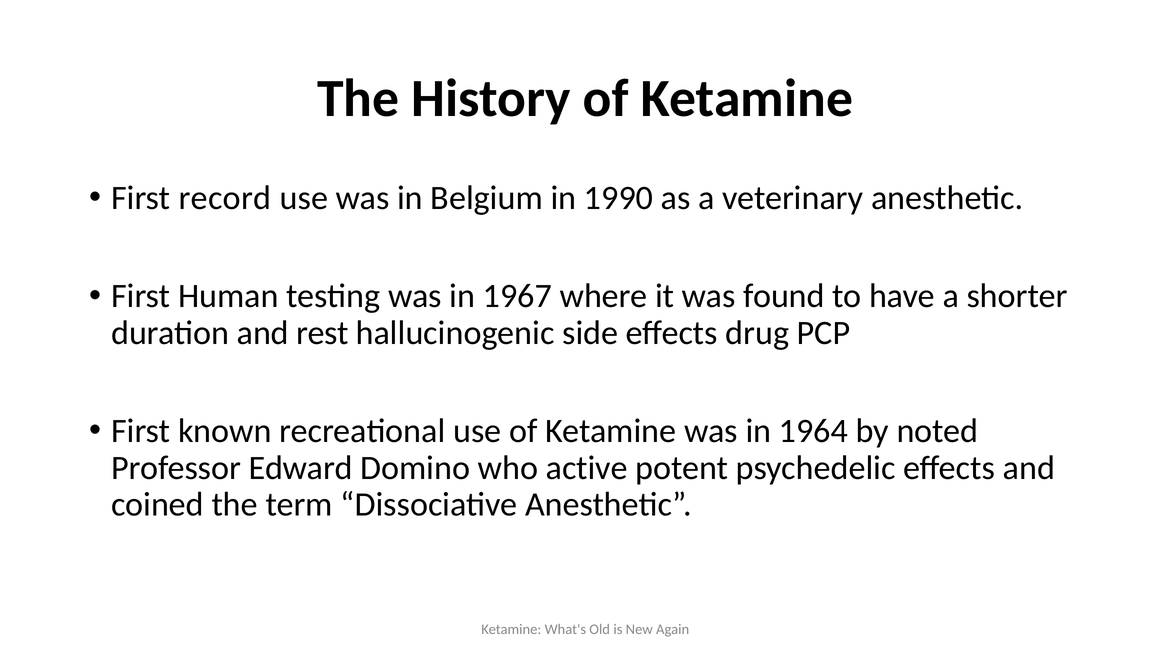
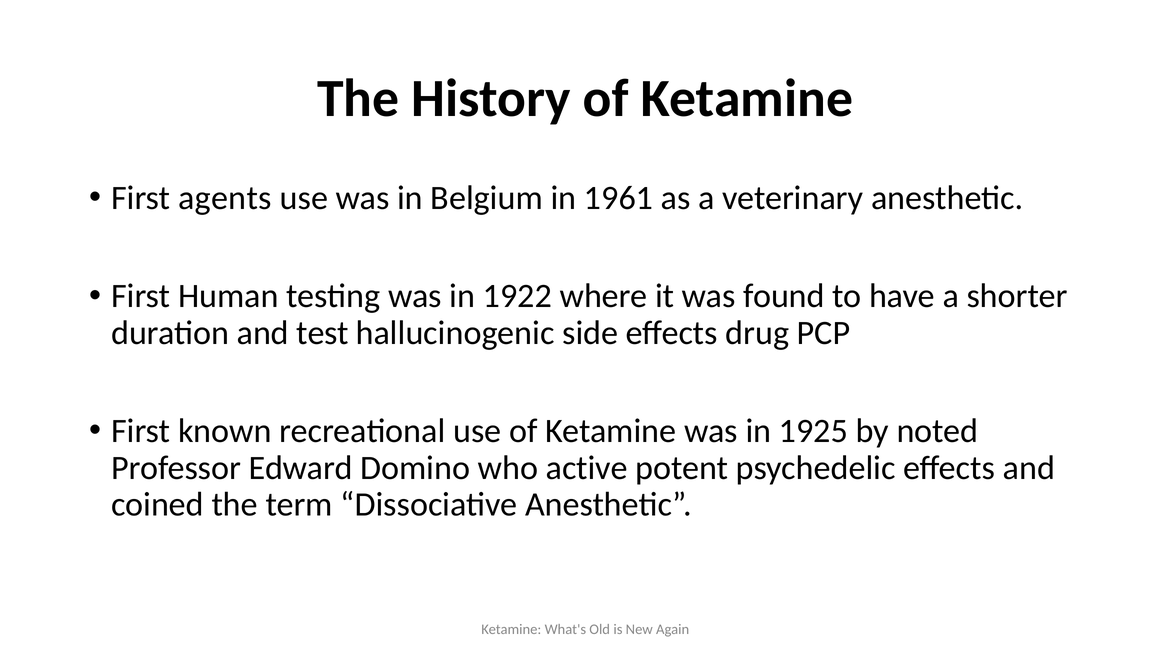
record: record -> agents (225, 198)
1990: 1990 -> 1961 (619, 198)
1967: 1967 -> 1922 (517, 296)
rest: rest -> test (323, 333)
1964: 1964 -> 1925 (813, 431)
